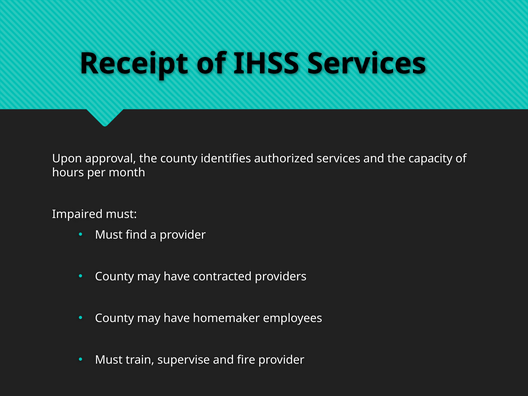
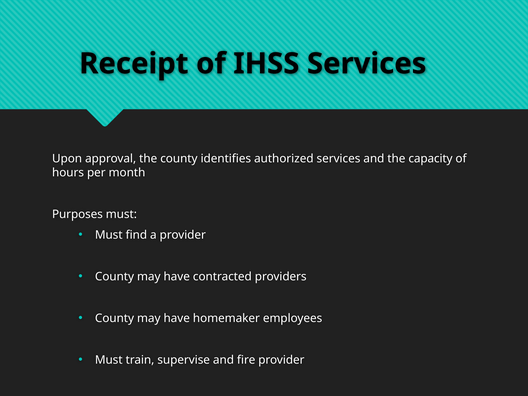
Impaired: Impaired -> Purposes (77, 214)
